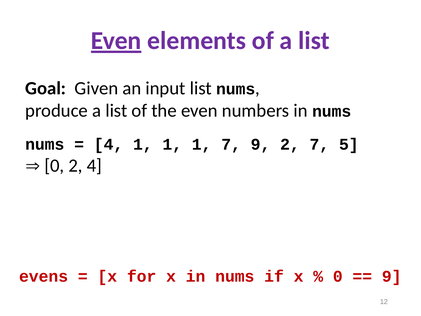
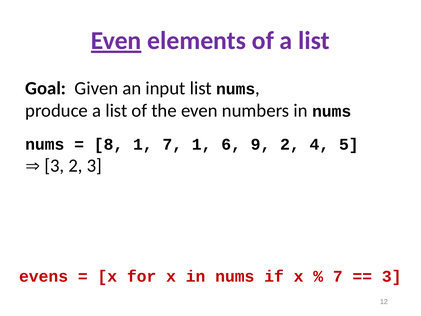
4: 4 -> 8 (109, 144)
1: 1 -> 7 (172, 144)
1 7: 7 -> 6 (231, 144)
2 7: 7 -> 4 (319, 144)
0: 0 -> 3 (54, 165)
2 4: 4 -> 3 (94, 165)
0: 0 -> 7 (338, 276)
9: 9 -> 3 (392, 276)
